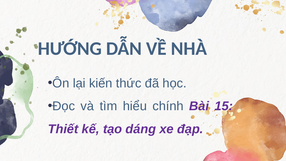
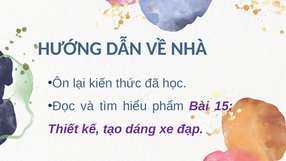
chính: chính -> phẩm (168, 106)
